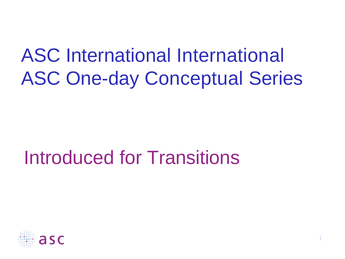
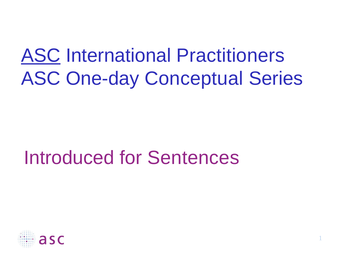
ASC underline: none -> present (41, 56)
International International: International -> Practitioners (231, 56)
Transitions: Transitions -> Sentences (193, 158)
